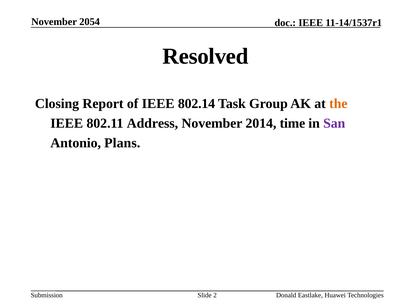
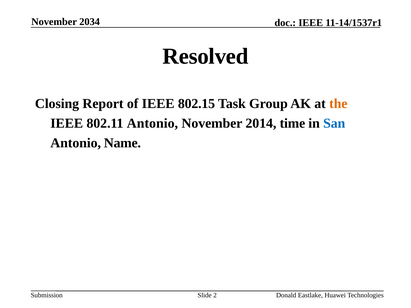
2054: 2054 -> 2034 (90, 22)
802.14: 802.14 -> 802.15 (196, 104)
802.11 Address: Address -> Antonio (152, 123)
San colour: purple -> blue (334, 123)
Plans: Plans -> Name (122, 143)
